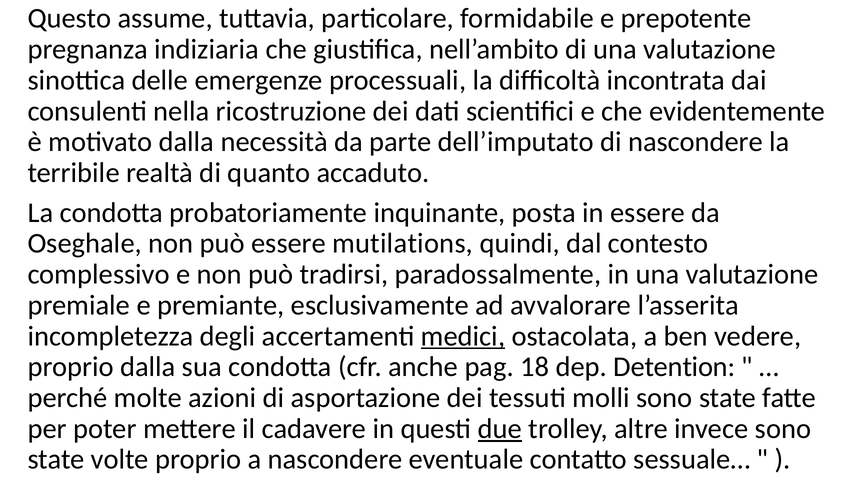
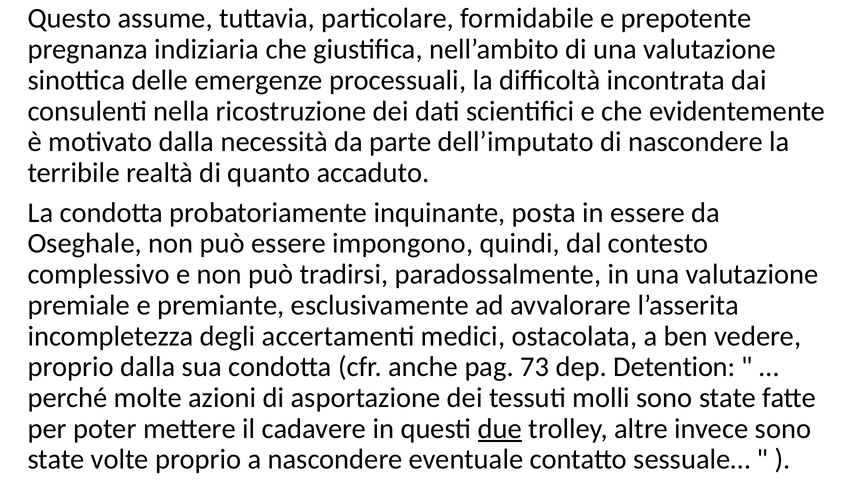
mutilations: mutilations -> impongono (403, 243)
medici underline: present -> none (463, 336)
18: 18 -> 73 (535, 367)
